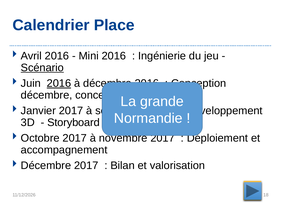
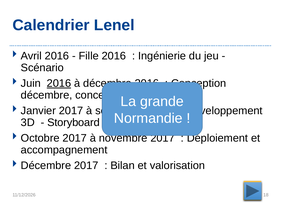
Place: Place -> Lenel (114, 25)
Mini: Mini -> Fille (89, 56)
Scénario underline: present -> none (42, 68)
